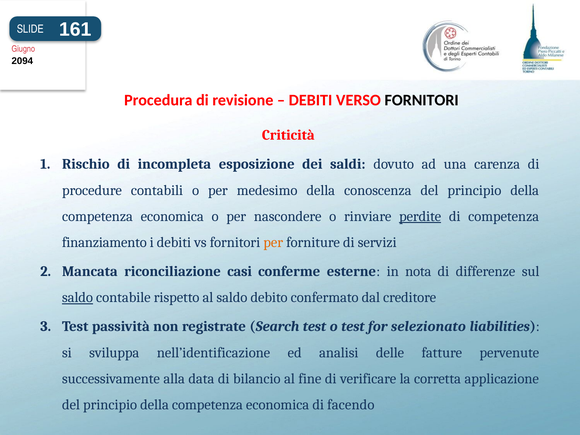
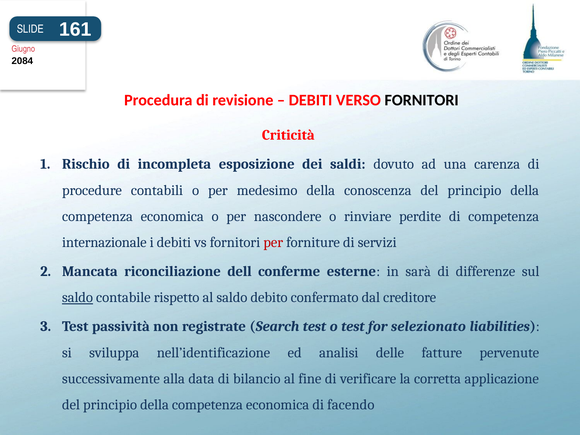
2094: 2094 -> 2084 (22, 61)
perdite underline: present -> none (420, 216)
finanziamento: finanziamento -> internazionale (104, 242)
per colour: orange -> red (273, 242)
casi: casi -> dell (240, 271)
nota: nota -> sarà (418, 271)
